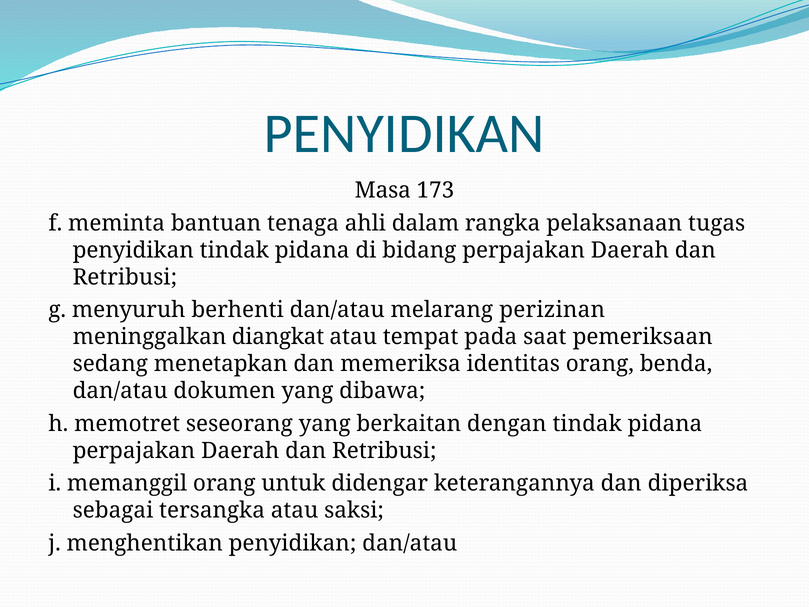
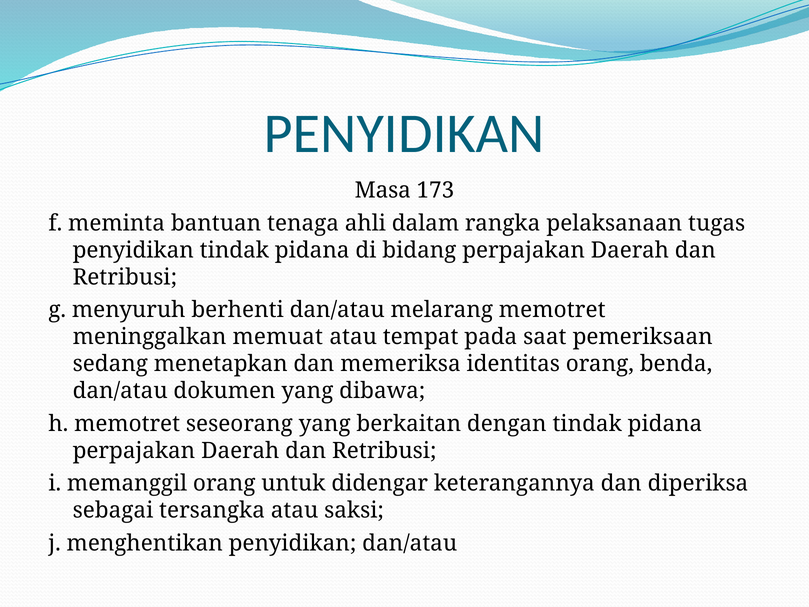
melarang perizinan: perizinan -> memotret (552, 310)
diangkat: diangkat -> memuat (278, 337)
